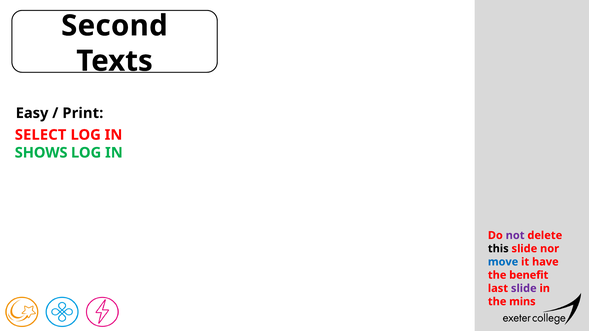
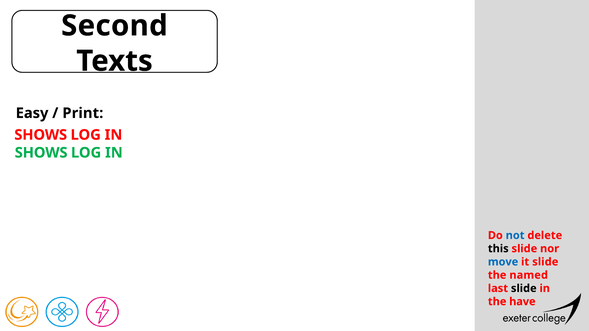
SELECT: SELECT -> SHOWS (41, 135)
not colour: purple -> blue (515, 236)
it have: have -> slide (545, 262)
benefit: benefit -> named (529, 275)
slide colour: purple -> black (524, 289)
mins: mins -> have (522, 302)
